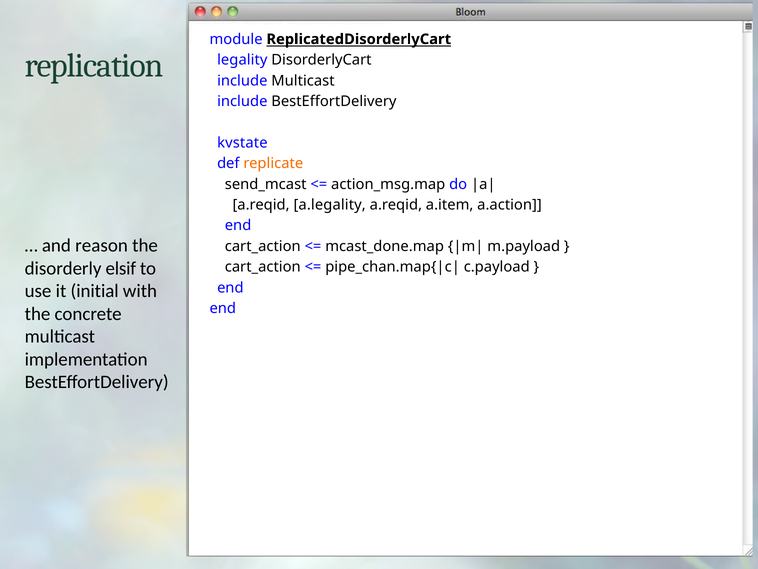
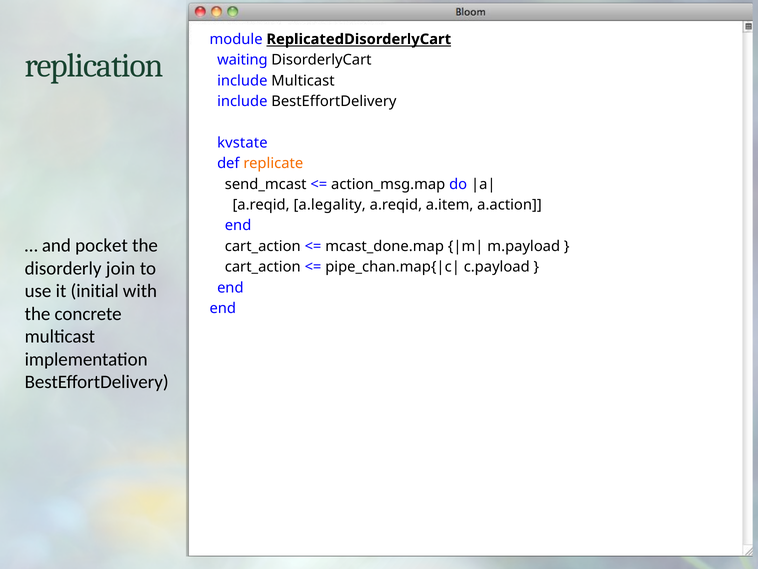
legality: legality -> waiting (242, 60)
reason: reason -> pocket (102, 245)
elsif: elsif -> join (121, 268)
